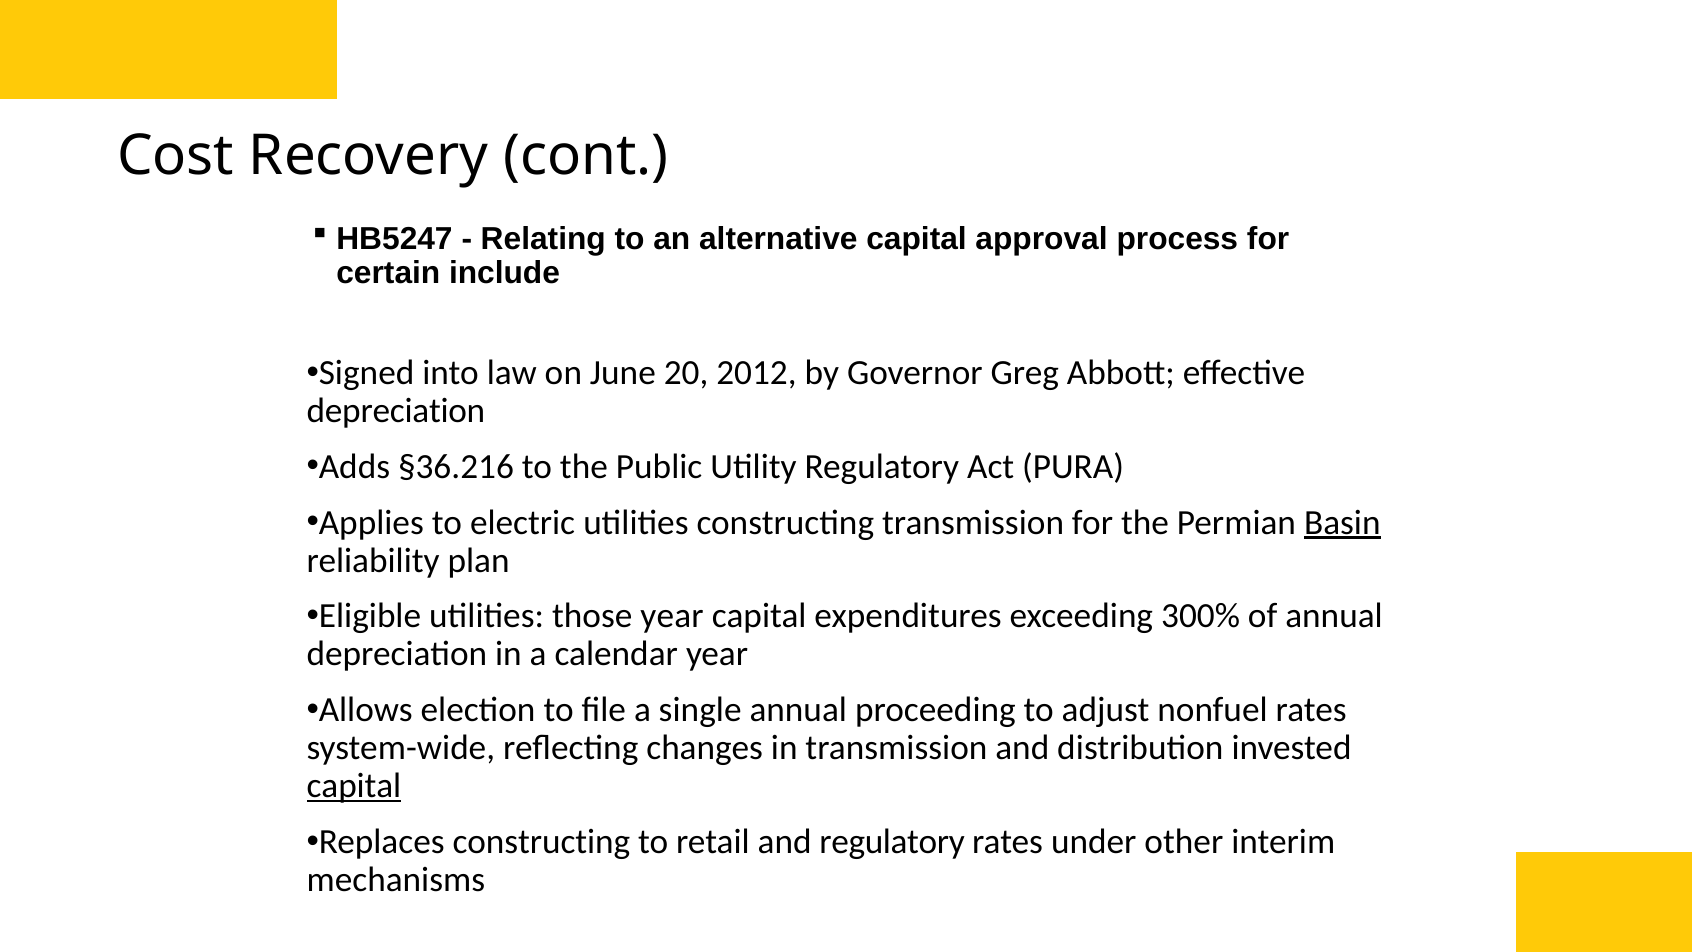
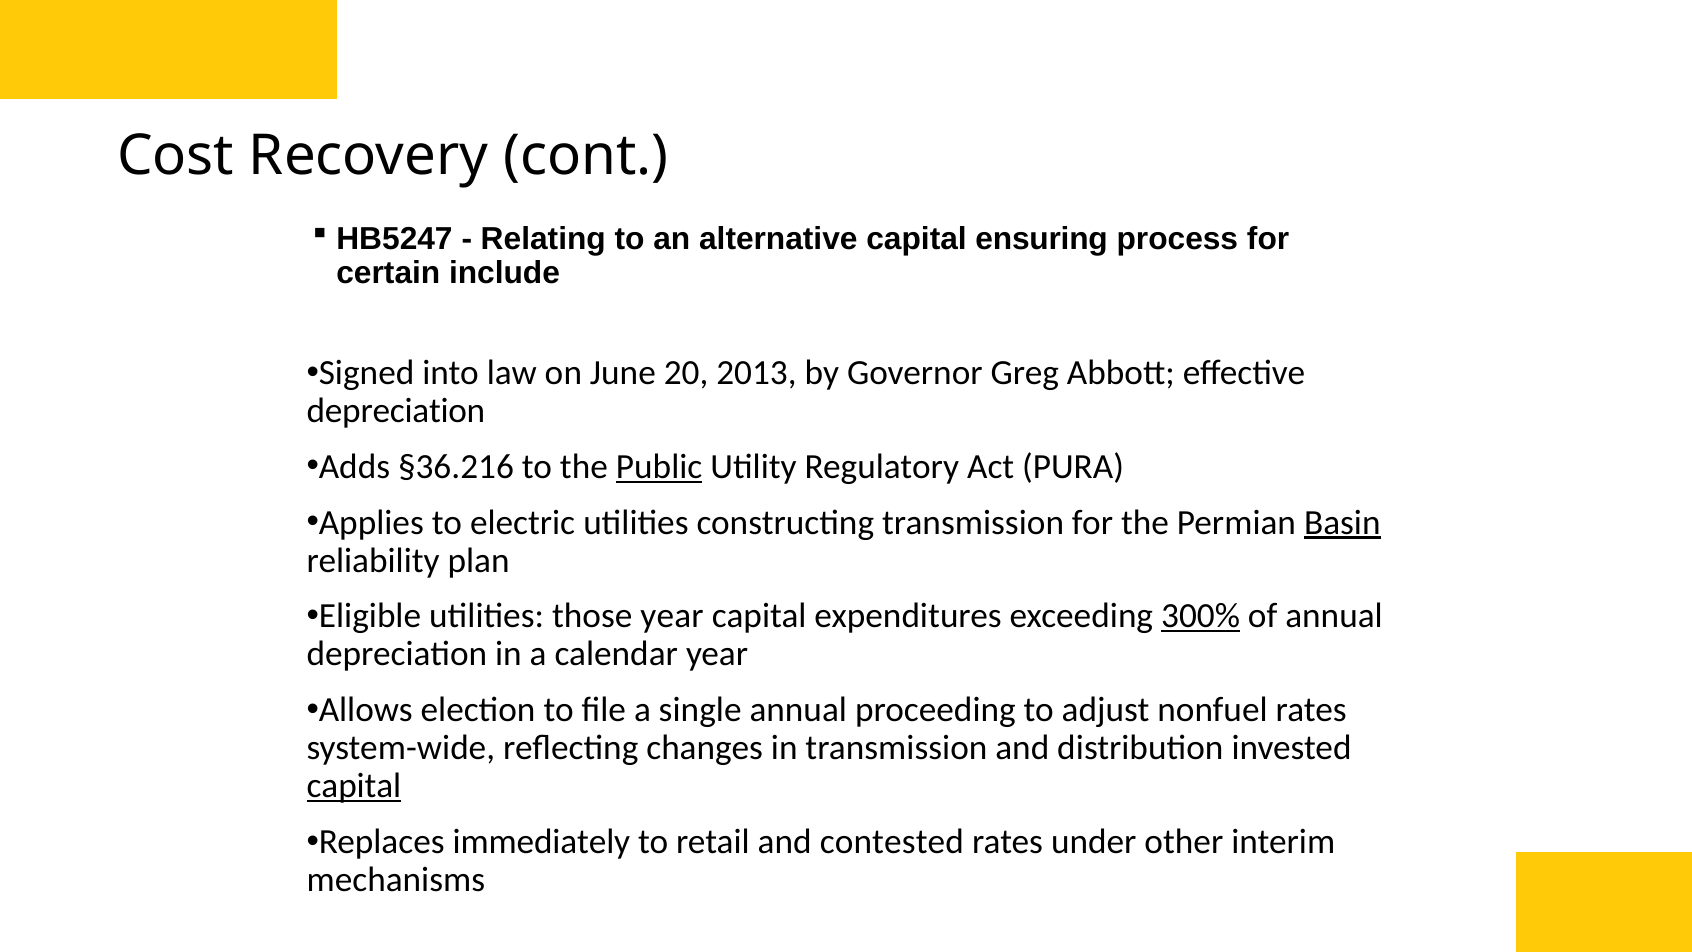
approval: approval -> ensuring (1042, 239)
2012: 2012 -> 2013 (756, 373)
Public underline: none -> present (659, 467)
300% underline: none -> present (1201, 616)
Replaces constructing: constructing -> immediately (541, 842)
and regulatory: regulatory -> contested (892, 842)
